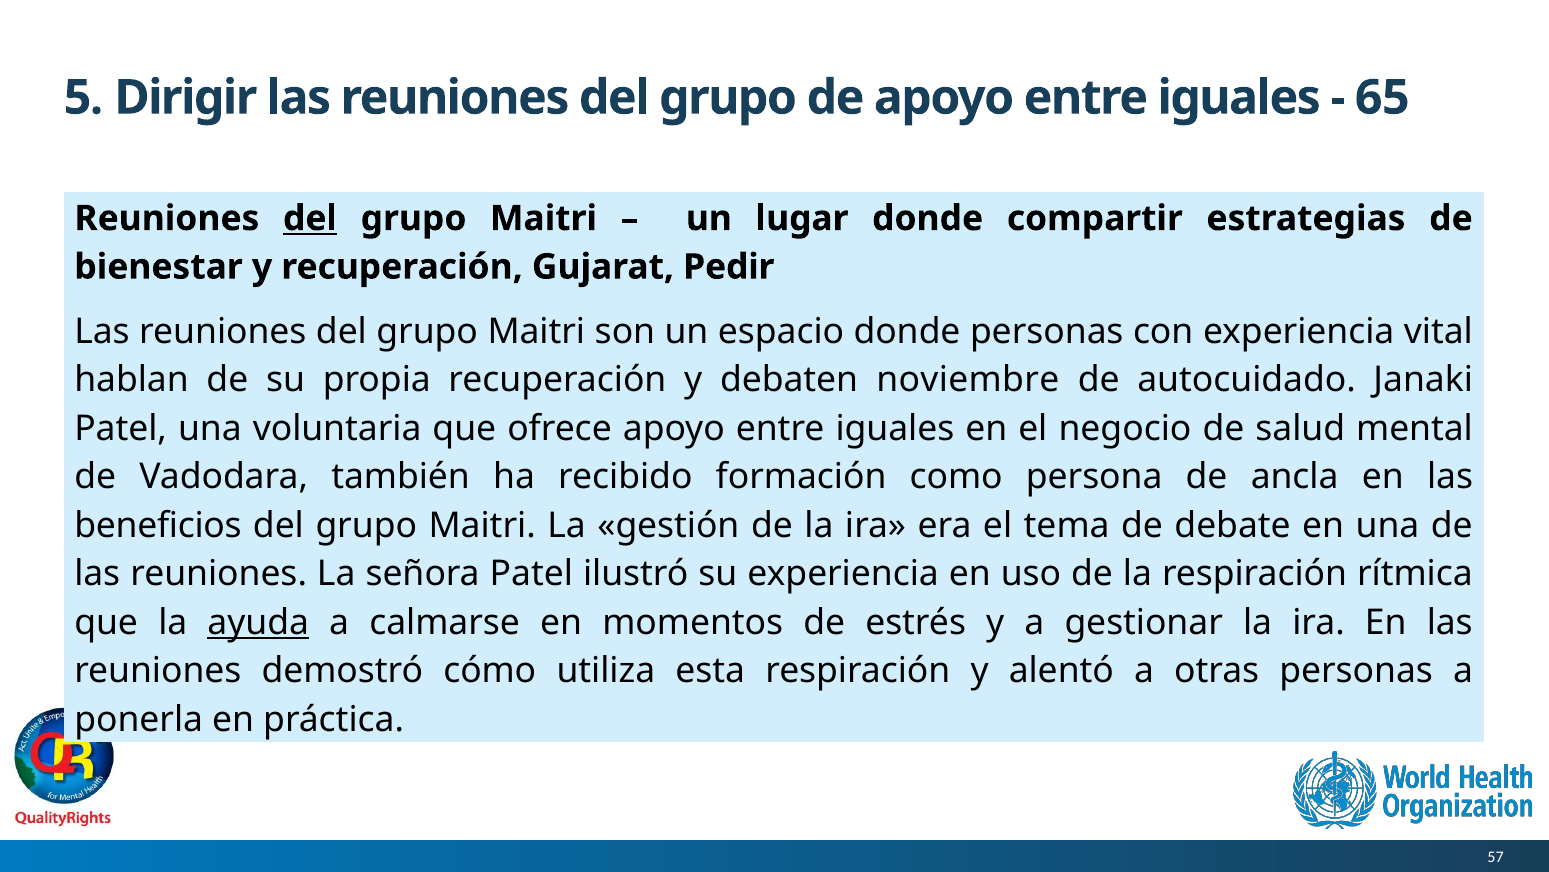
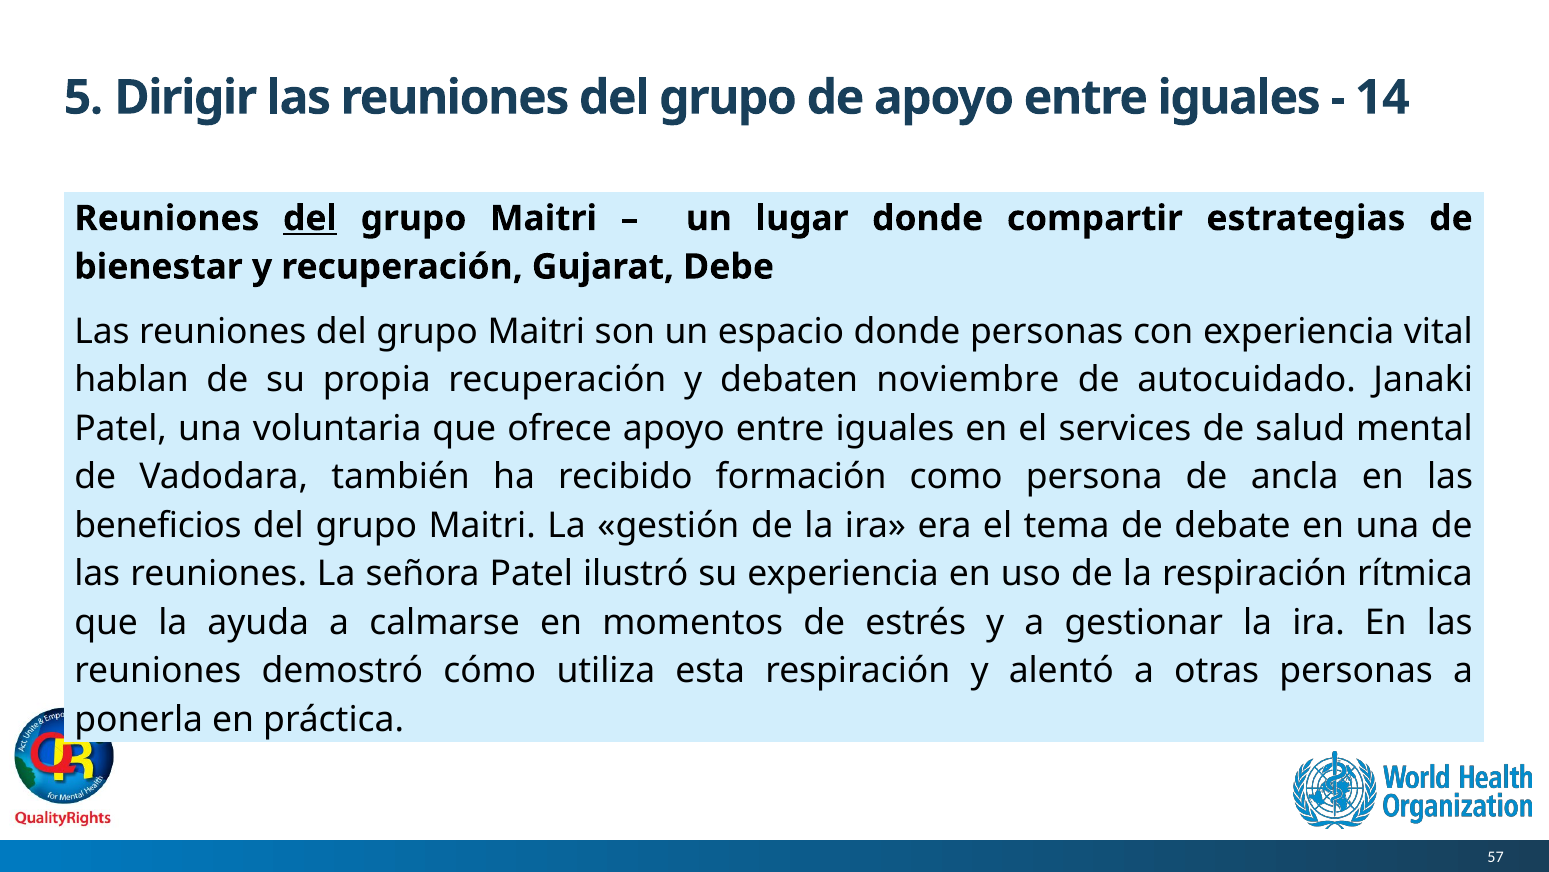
65: 65 -> 14 (1382, 98)
Pedir: Pedir -> Debe (729, 267)
negocio: negocio -> services (1125, 428)
ayuda underline: present -> none (258, 622)
